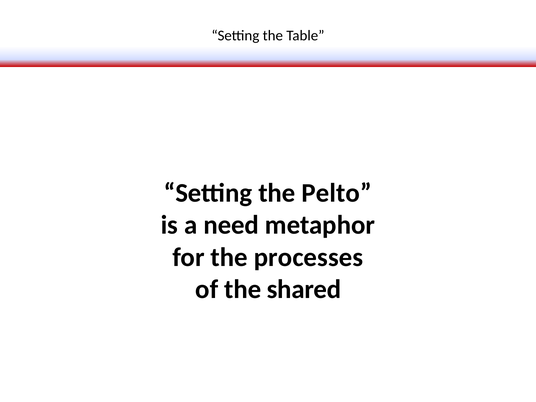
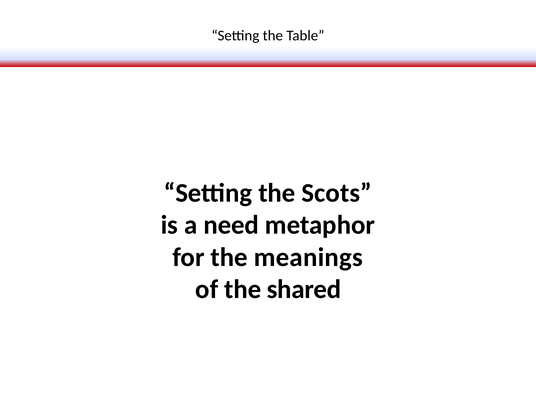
Pelto: Pelto -> Scots (337, 193)
processes: processes -> meanings (308, 257)
